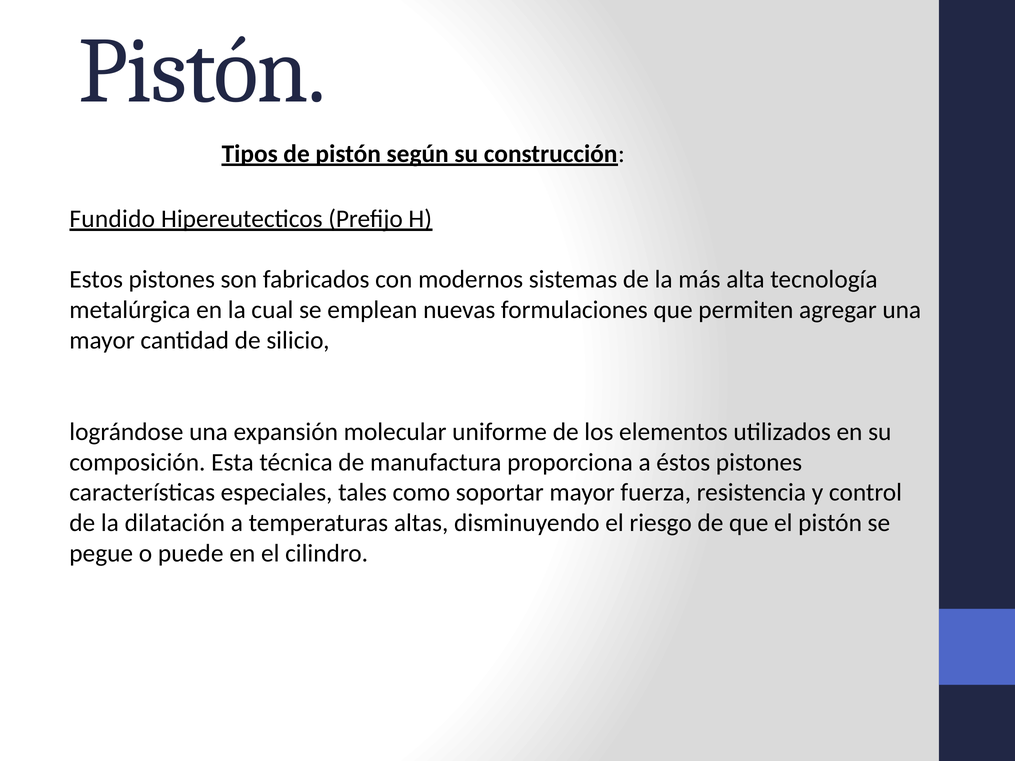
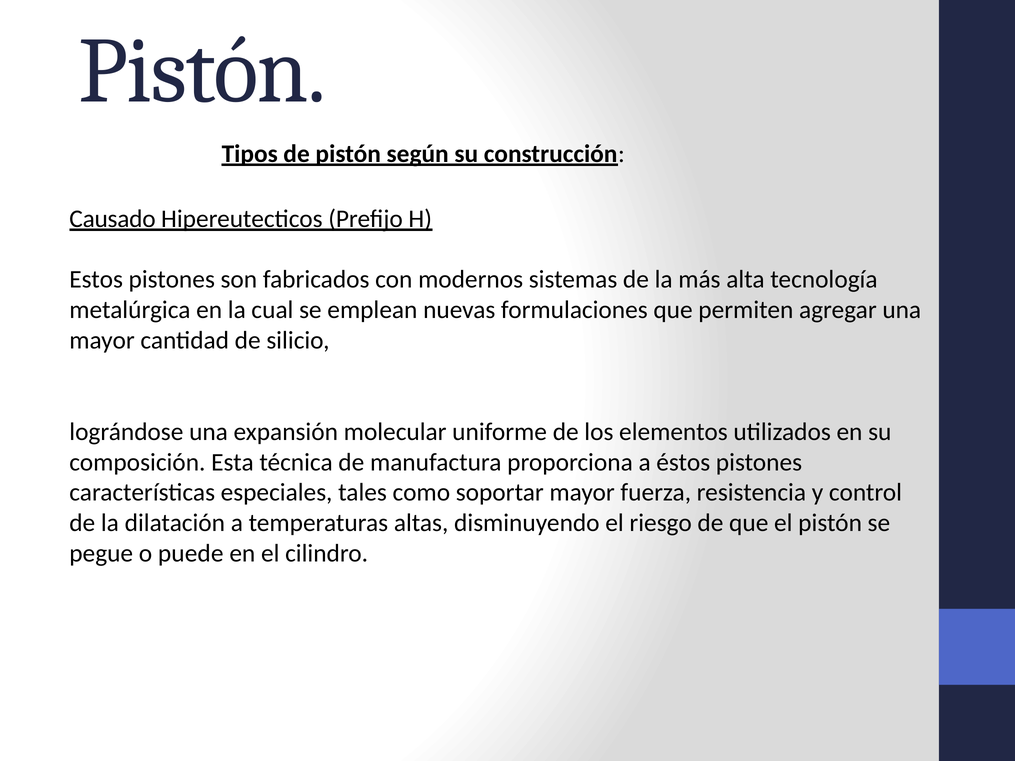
Fundido: Fundido -> Causado (113, 219)
